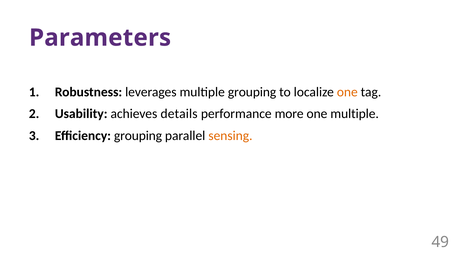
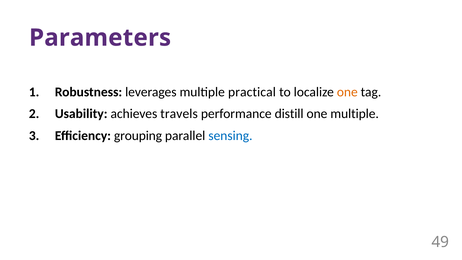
multiple grouping: grouping -> practical (252, 92)
details: details -> travels (179, 114)
more: more -> distill (289, 114)
sensing colour: orange -> blue (230, 136)
